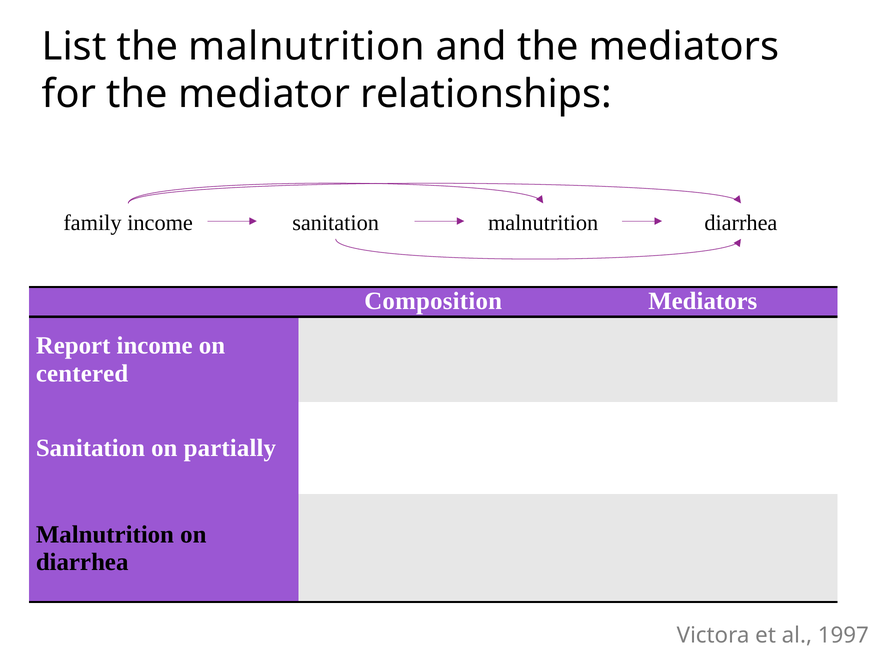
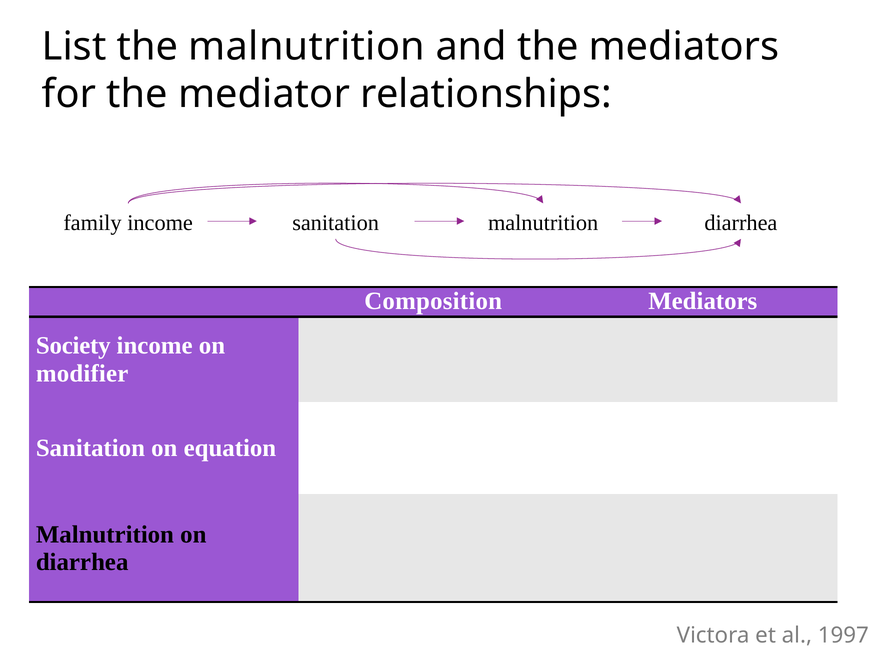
Report: Report -> Society (73, 346)
centered: centered -> modifier (82, 374)
partially: partially -> equation (230, 449)
